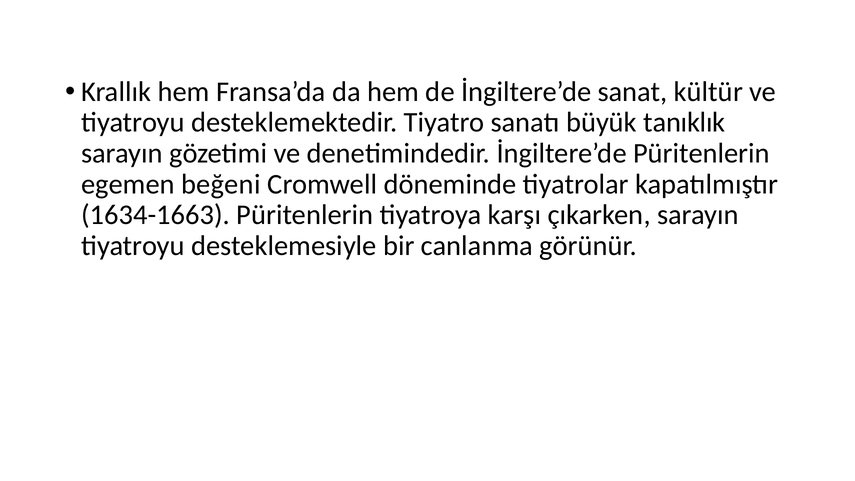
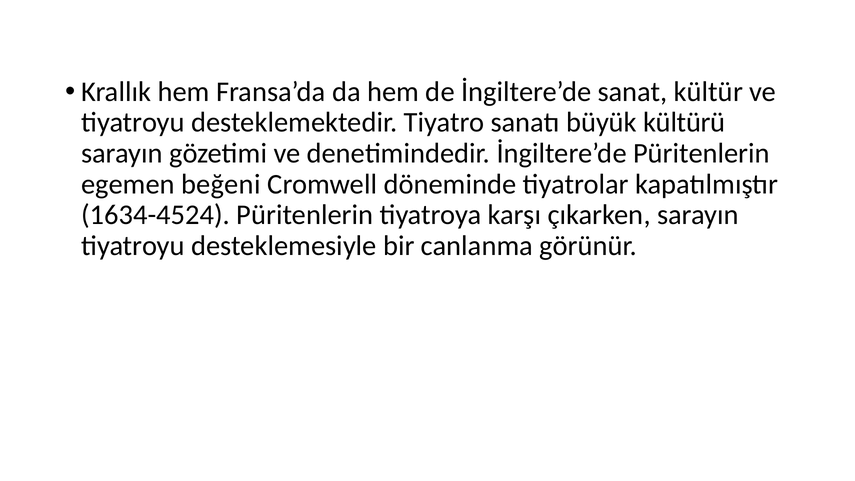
tanıklık: tanıklık -> kültürü (684, 123)
1634-1663: 1634-1663 -> 1634-4524 (156, 215)
